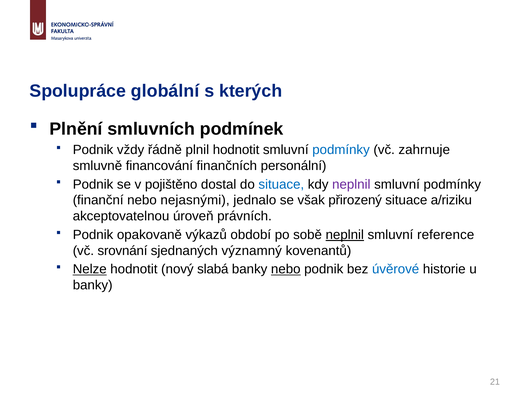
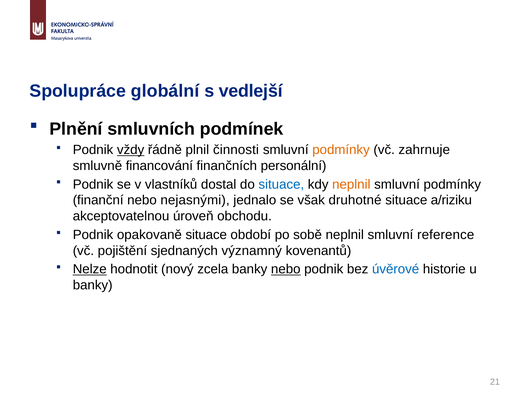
kterých: kterých -> vedlejší (251, 91)
vždy underline: none -> present (131, 150)
plnil hodnotit: hodnotit -> činnosti (236, 150)
podmínky colour: blue -> orange (341, 150)
pojištěno: pojištěno -> vlastníků (171, 184)
neplnil colour: purple -> orange (351, 184)
přirozený: přirozený -> druhotné (355, 200)
právních: právních -> obchodu (245, 216)
opakovaně výkazů: výkazů -> situace (206, 235)
neplnil underline: present -> none (345, 235)
srovnání: srovnání -> pojištění (122, 251)
slabá: slabá -> zcela (213, 269)
